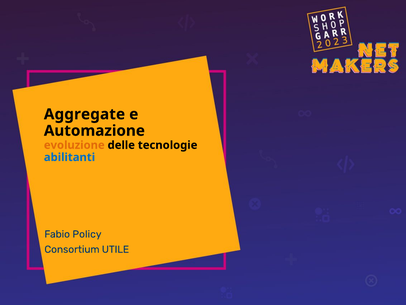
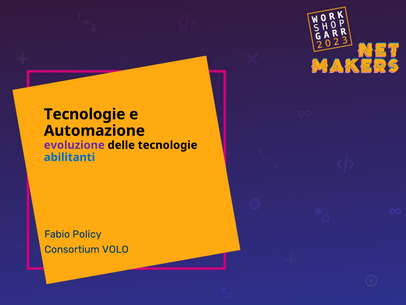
Aggregate: Aggregate -> Tecnologie (85, 114)
evoluzione colour: orange -> purple (74, 145)
UTILE: UTILE -> VOLO (115, 249)
